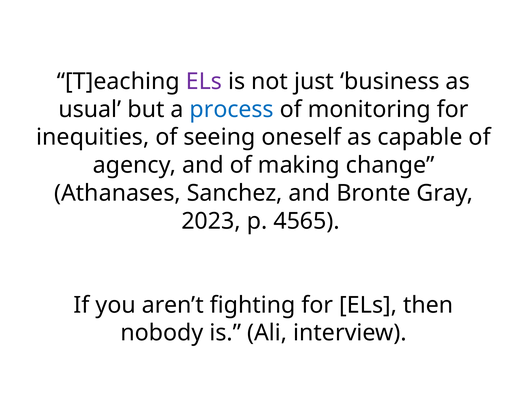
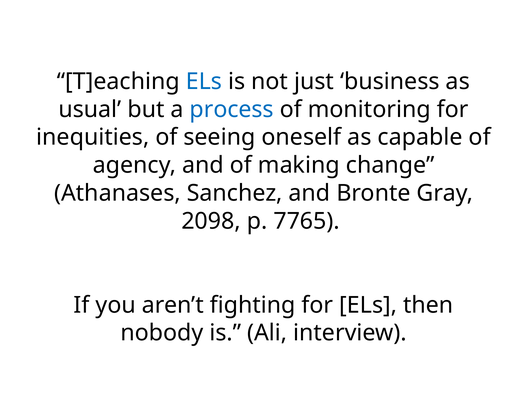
ELs colour: purple -> blue (204, 81)
2023: 2023 -> 2098 (211, 221)
4565: 4565 -> 7765 (307, 221)
